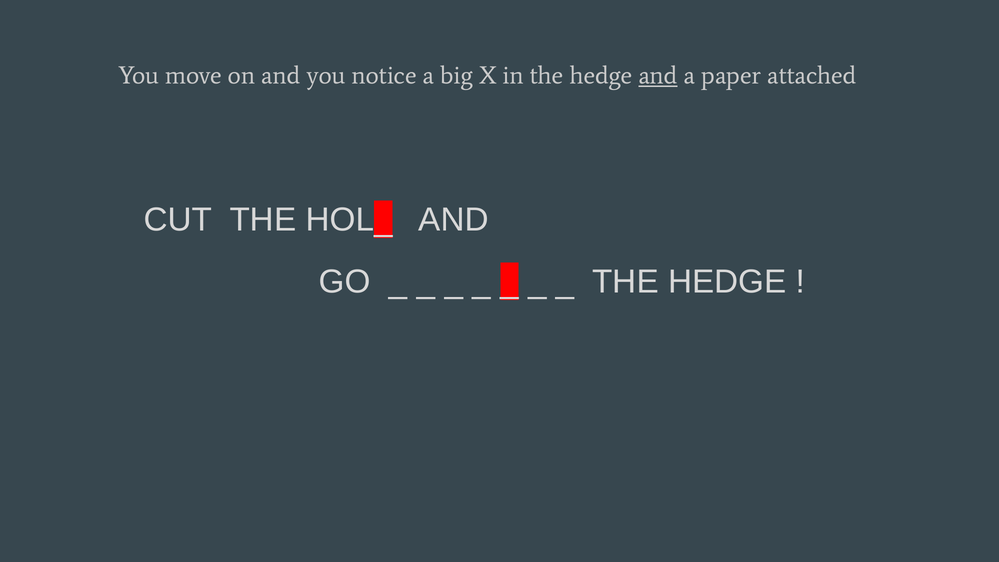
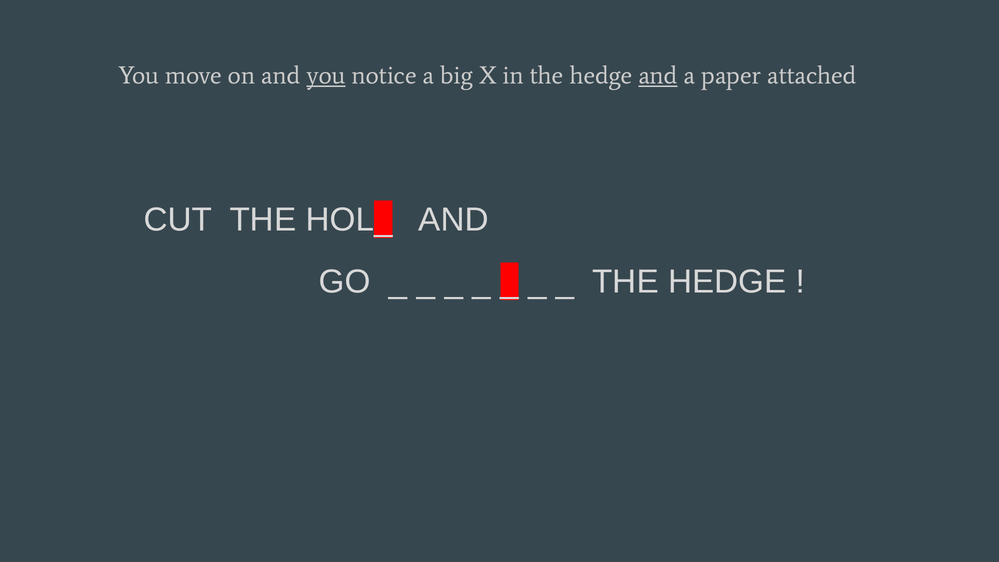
you underline: none -> present (326, 75)
